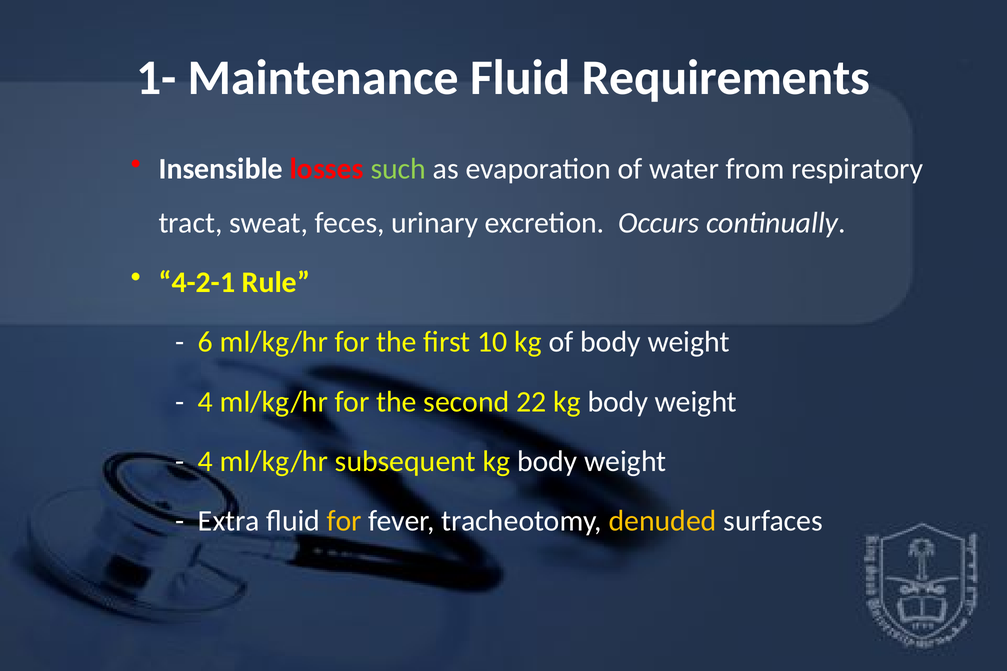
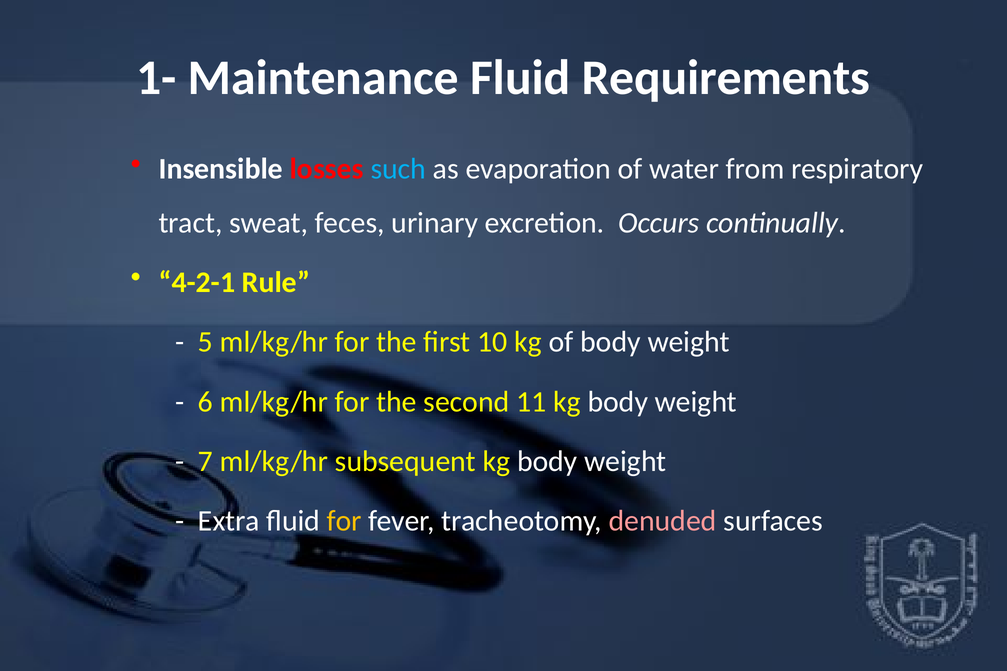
such colour: light green -> light blue (398, 169)
6: 6 -> 5 (205, 342)
4: 4 -> 6 (205, 402)
22: 22 -> 11 (531, 402)
4: 4 -> 7 (205, 462)
denuded colour: yellow -> pink (663, 521)
